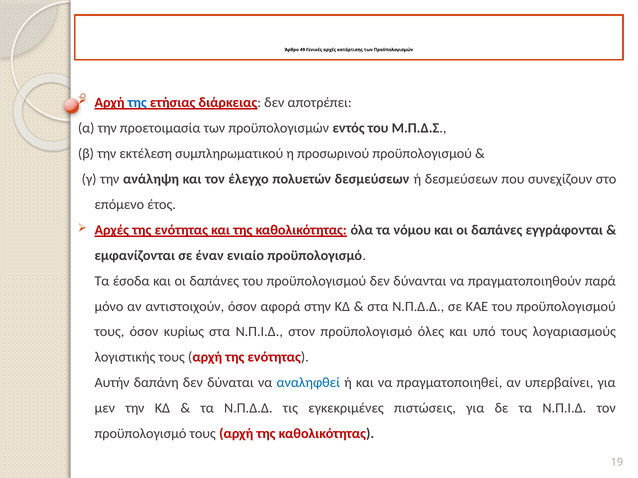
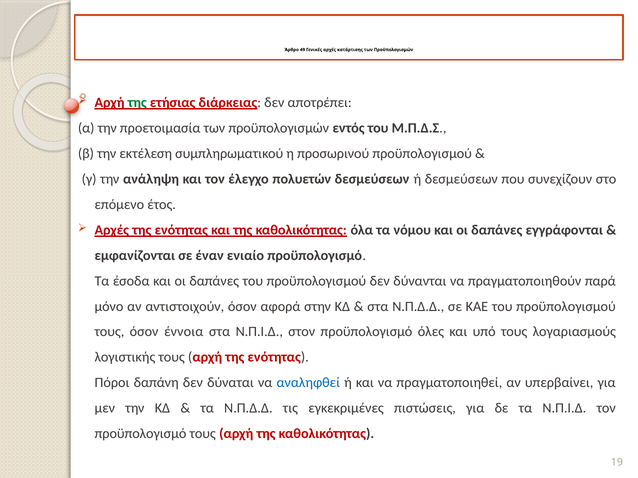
της colour: blue -> green (137, 103)
κυρίως: κυρίως -> έννοια (184, 332)
Αυτήν: Αυτήν -> Πόροι (112, 383)
